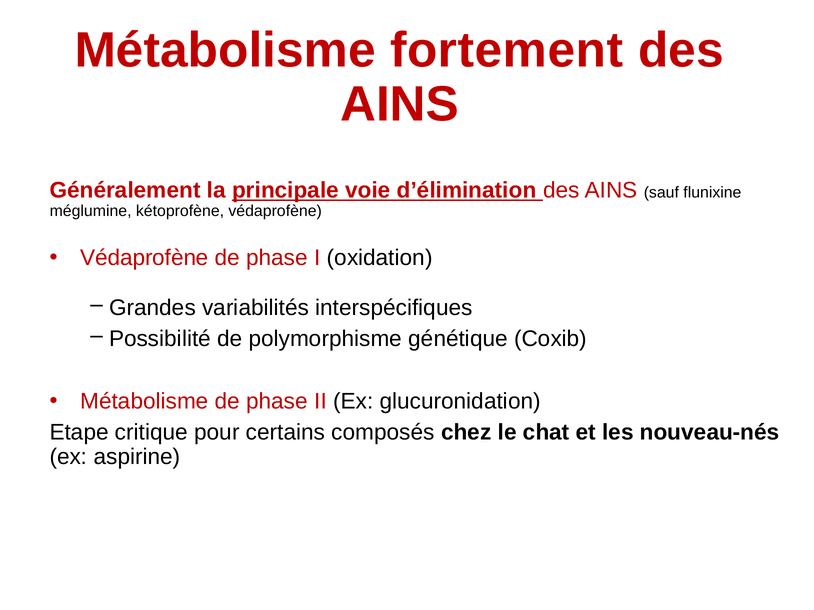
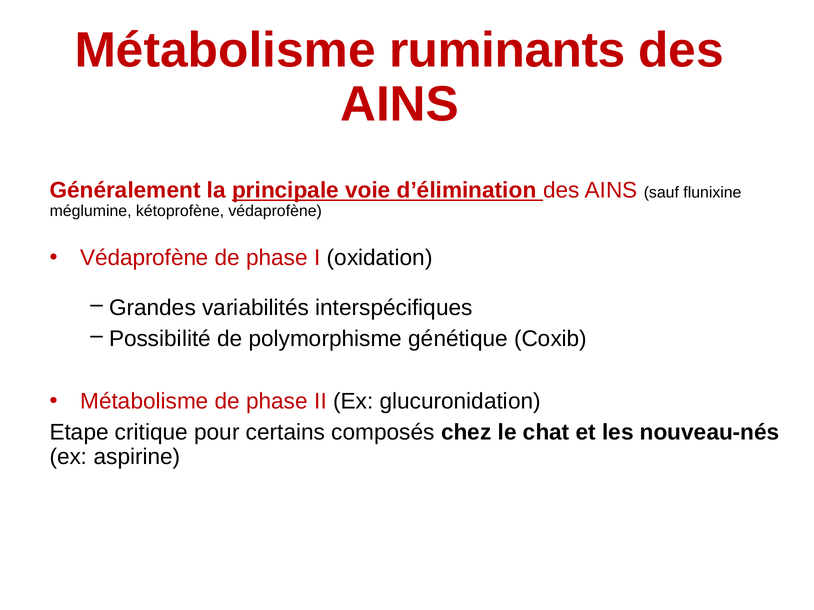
fortement: fortement -> ruminants (507, 51)
